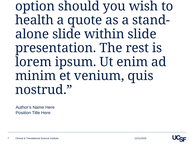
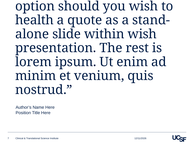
within slide: slide -> wish (142, 34)
